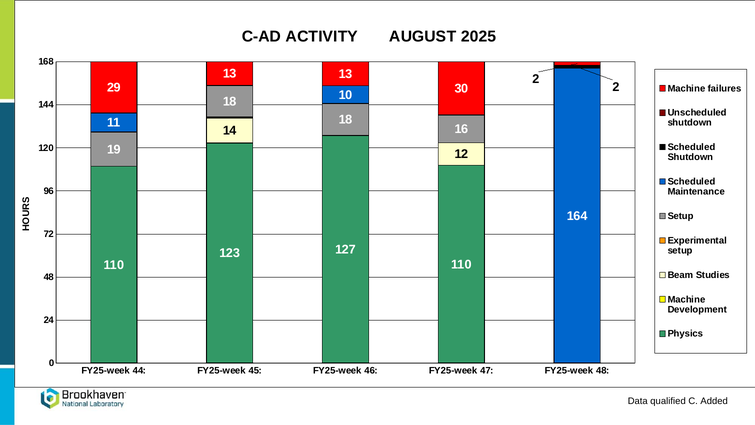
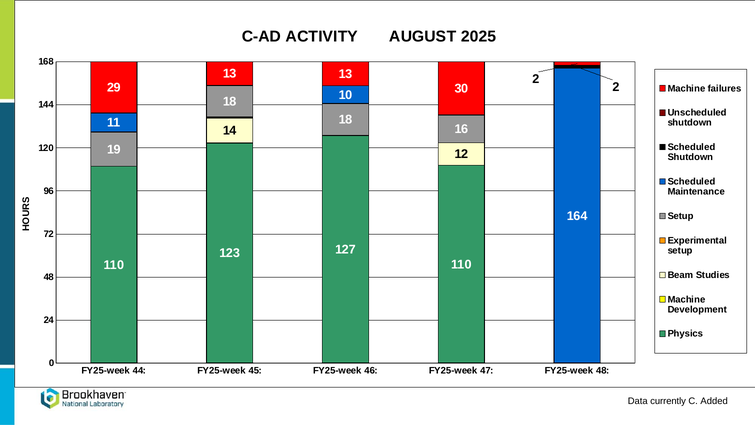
qualified: qualified -> currently (668, 401)
